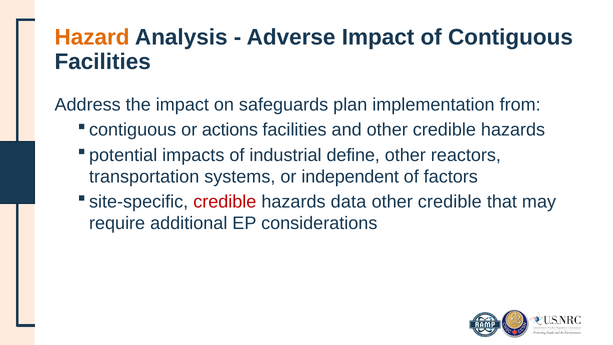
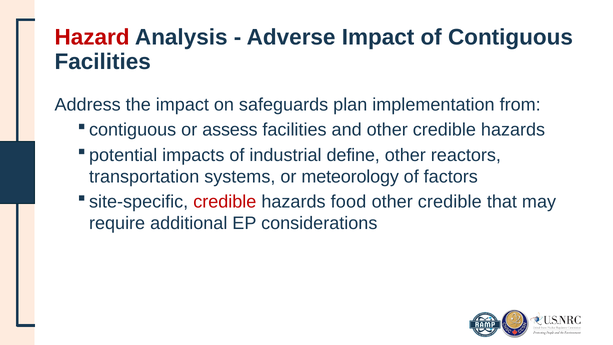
Hazard colour: orange -> red (92, 37)
actions: actions -> assess (230, 130)
independent: independent -> meteorology (350, 177)
data: data -> food (349, 202)
